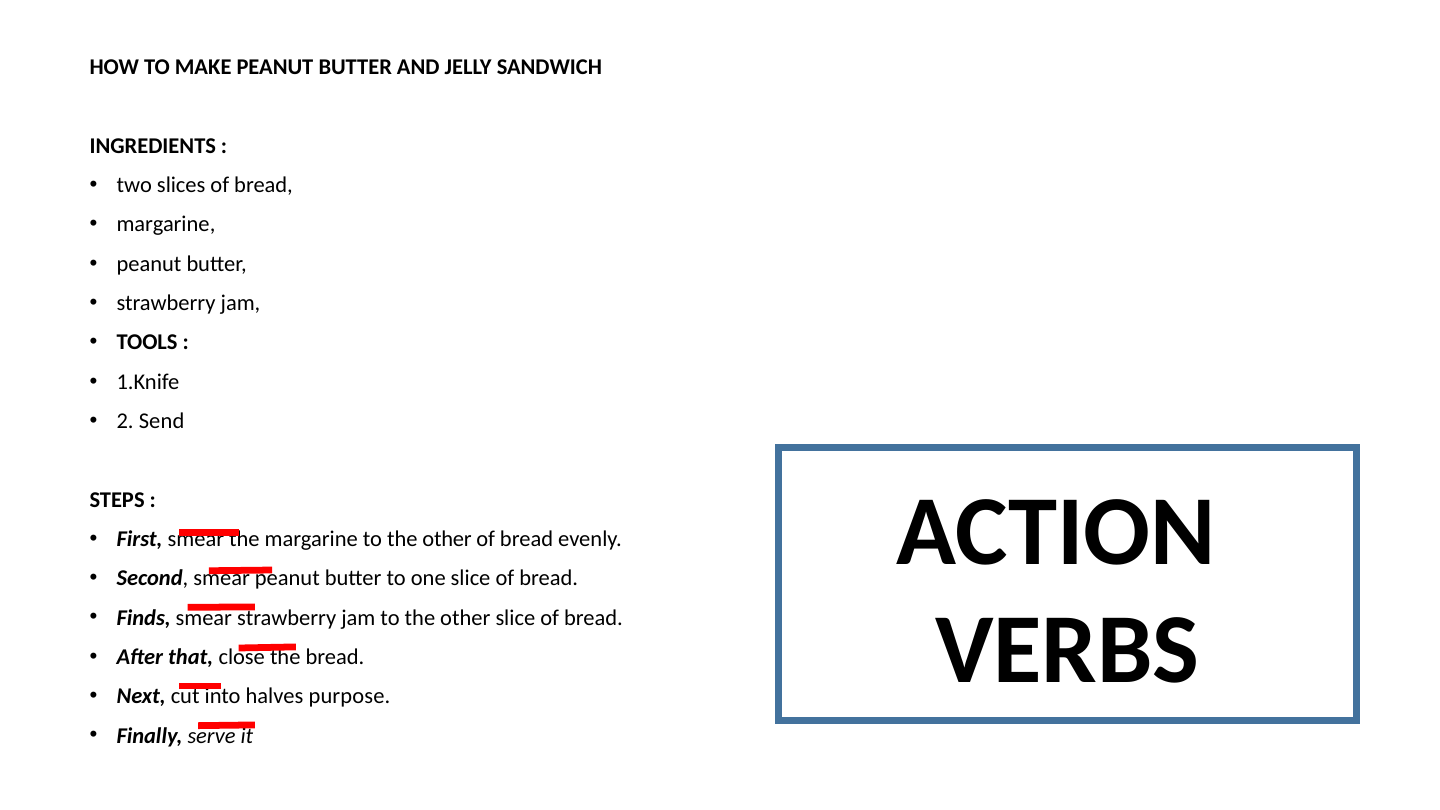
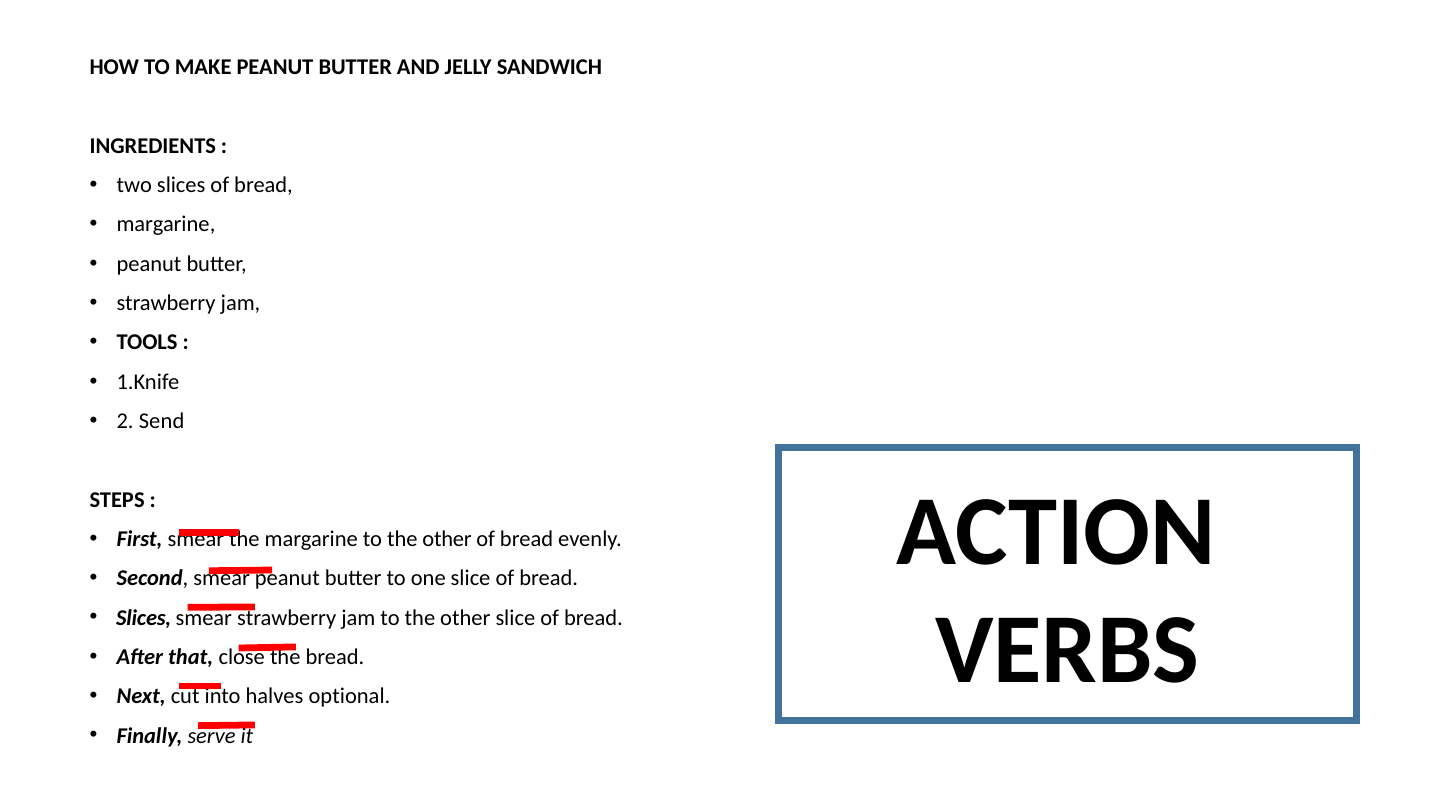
Finds: Finds -> Slices (144, 618)
purpose: purpose -> optional (349, 696)
